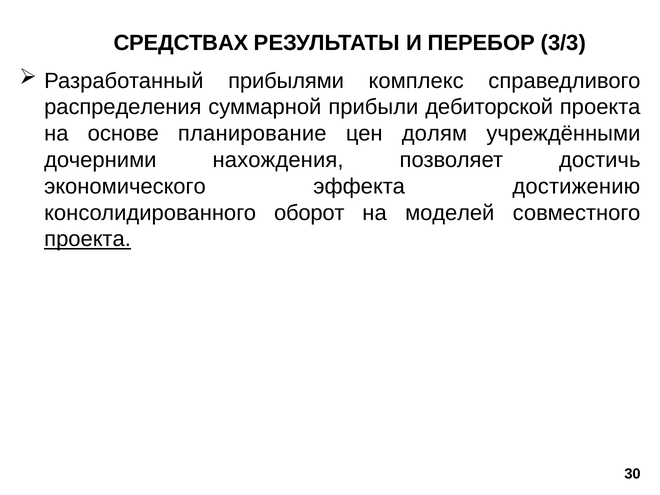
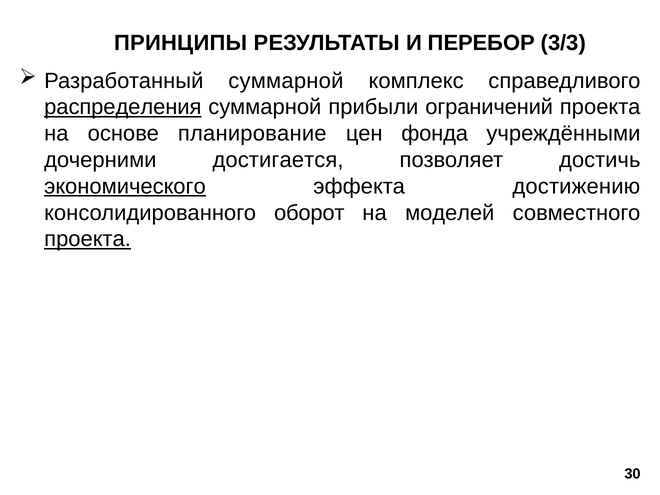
СРЕДСТВАХ: СРЕДСТВАХ -> ПРИНЦИПЫ (181, 43)
Разработанный прибылями: прибылями -> суммарной (286, 81)
распределения underline: none -> present (123, 107)
дебиторской: дебиторской -> ограничений (489, 107)
долям: долям -> фонда (435, 134)
нахождения: нахождения -> достигается (278, 160)
экономического underline: none -> present (125, 186)
